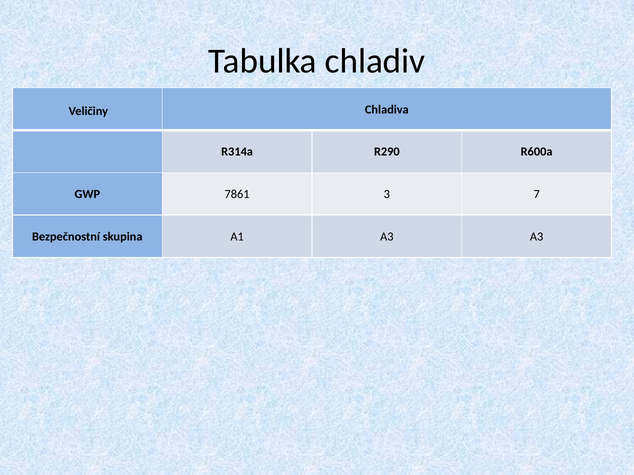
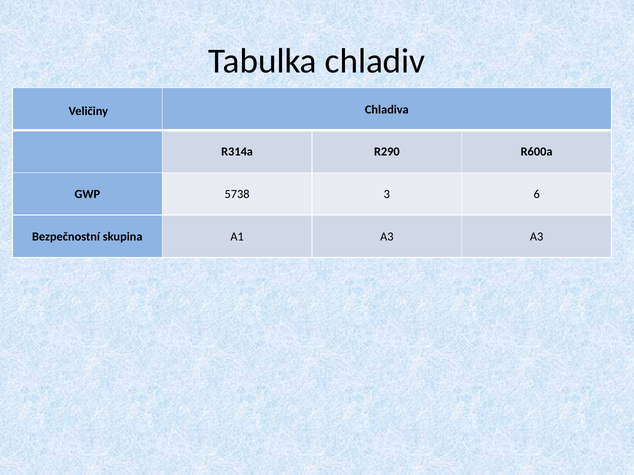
7861: 7861 -> 5738 (237, 195)
7: 7 -> 6 (537, 195)
